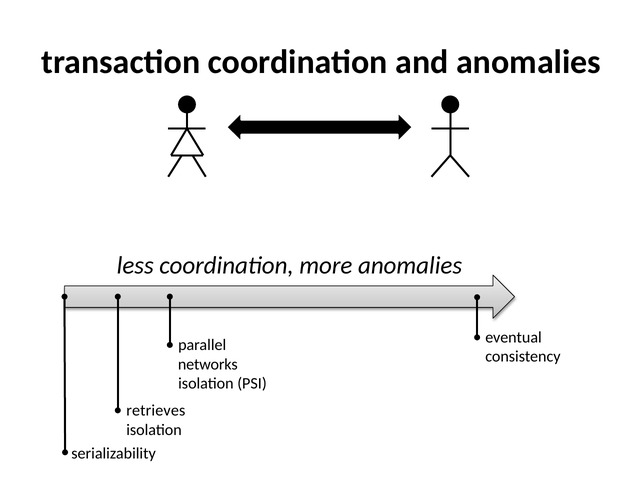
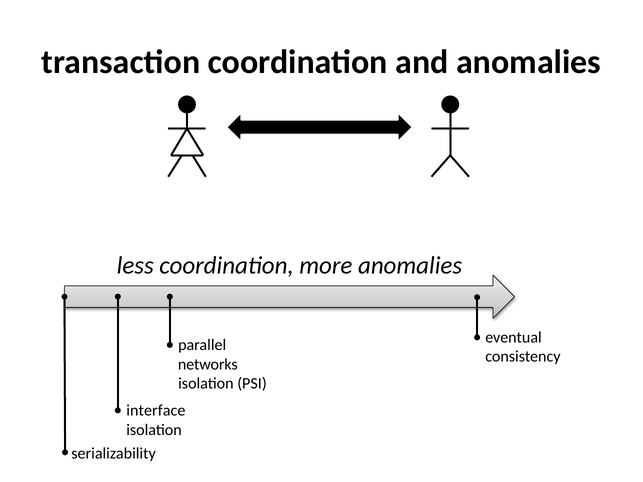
retrieves: retrieves -> interface (156, 411)
